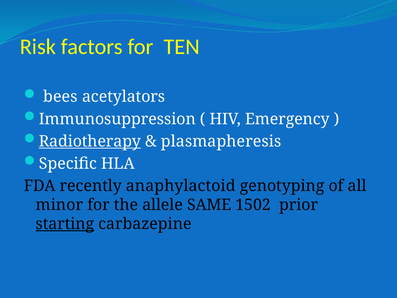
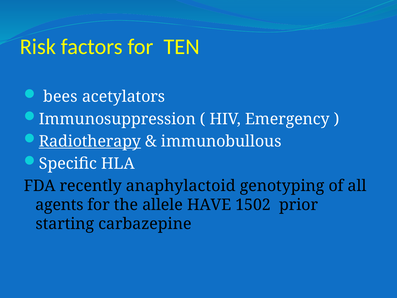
plasmapheresis: plasmapheresis -> immunobullous (221, 141)
minor: minor -> agents (59, 205)
SAME: SAME -> HAVE (209, 205)
starting underline: present -> none (65, 224)
